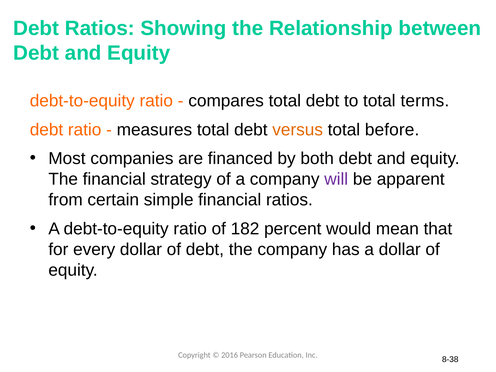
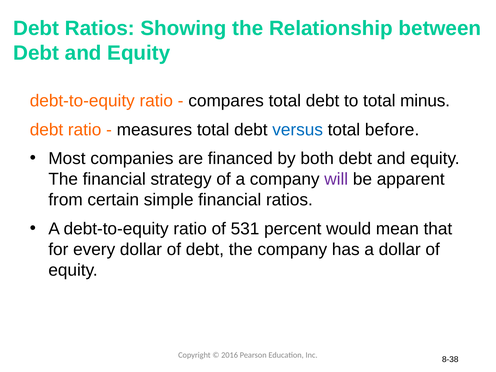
terms: terms -> minus (425, 101)
versus colour: orange -> blue (298, 130)
182: 182 -> 531 (245, 229)
